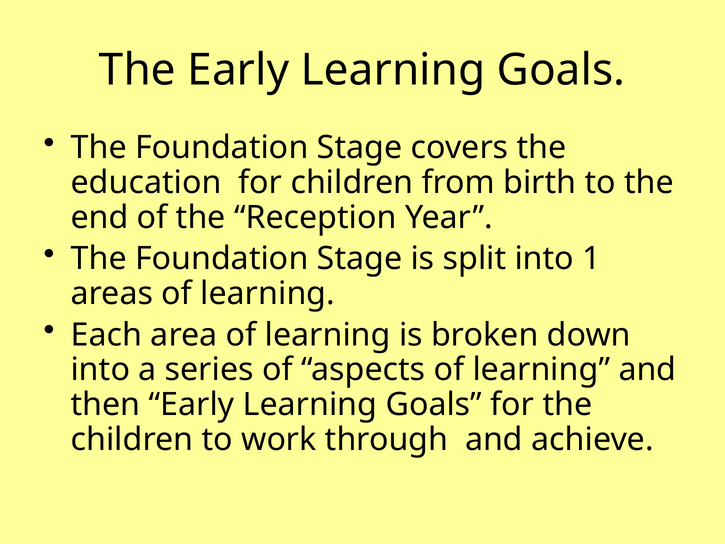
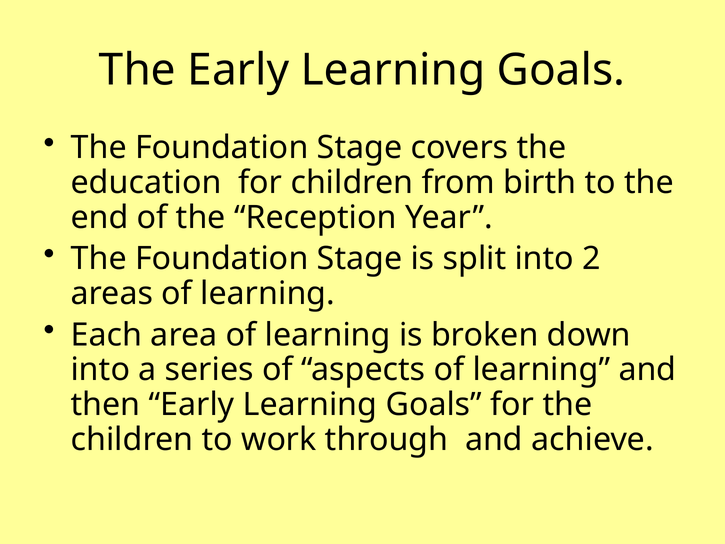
1: 1 -> 2 (592, 259)
